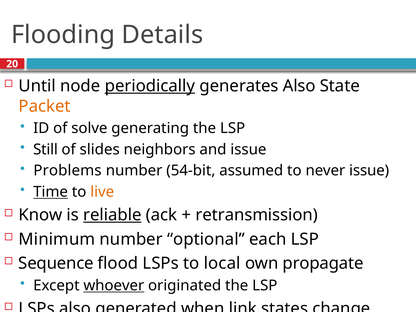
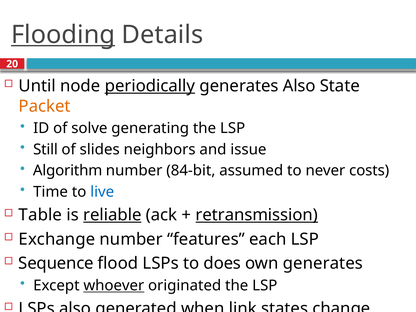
Flooding underline: none -> present (63, 35)
Problems: Problems -> Algorithm (68, 171)
54-bit: 54-bit -> 84-bit (191, 171)
never issue: issue -> costs (369, 171)
Time underline: present -> none (51, 192)
live colour: orange -> blue (102, 192)
Know: Know -> Table (40, 215)
retransmission underline: none -> present (257, 215)
Minimum: Minimum -> Exchange (57, 239)
optional: optional -> features (206, 239)
local: local -> does (222, 263)
own propagate: propagate -> generates (323, 263)
